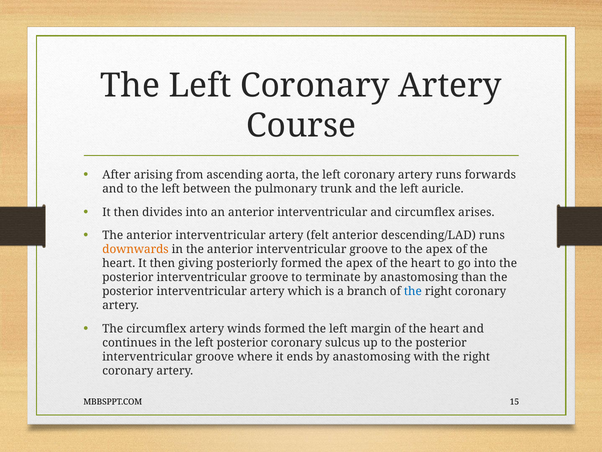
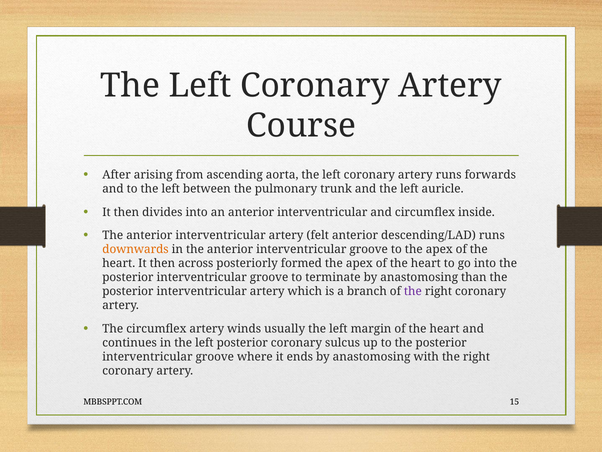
arises: arises -> inside (476, 212)
giving: giving -> across (196, 263)
the colour: blue -> purple (413, 291)
winds formed: formed -> usually (285, 328)
